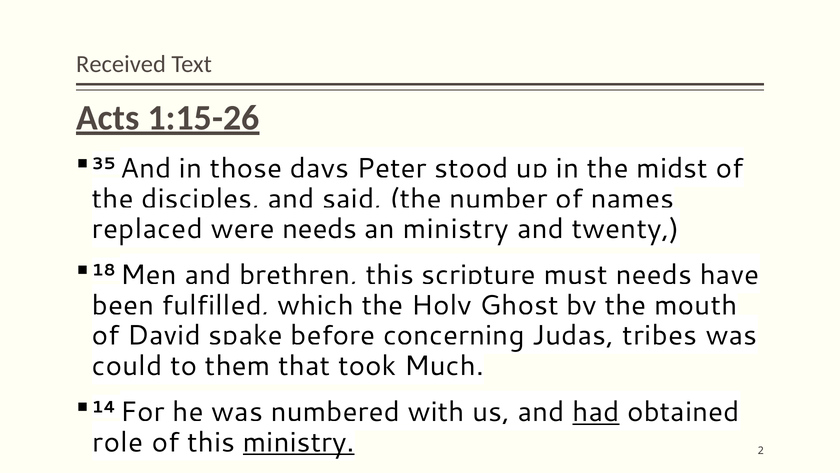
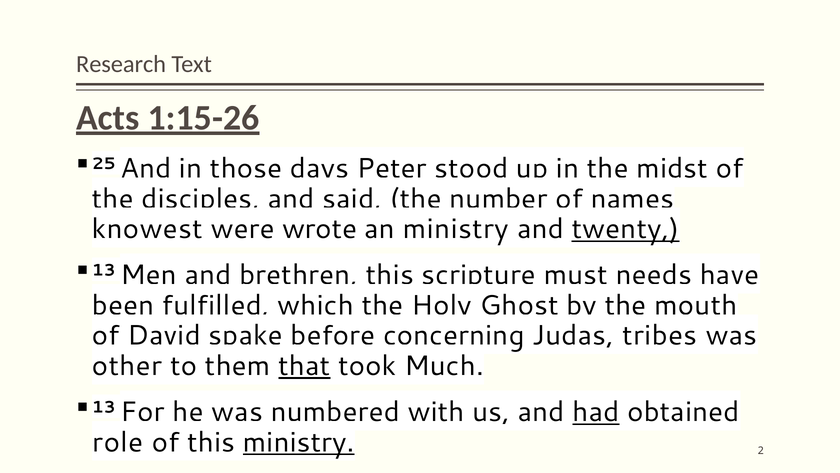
Received: Received -> Research (121, 64)
35: 35 -> 25 (104, 164)
replaced: replaced -> knowest (147, 229)
were needs: needs -> wrote (320, 229)
twenty underline: none -> present (626, 229)
18: 18 -> 13 (104, 270)
could: could -> other (127, 366)
that underline: none -> present (304, 366)
14: 14 -> 13 (104, 407)
